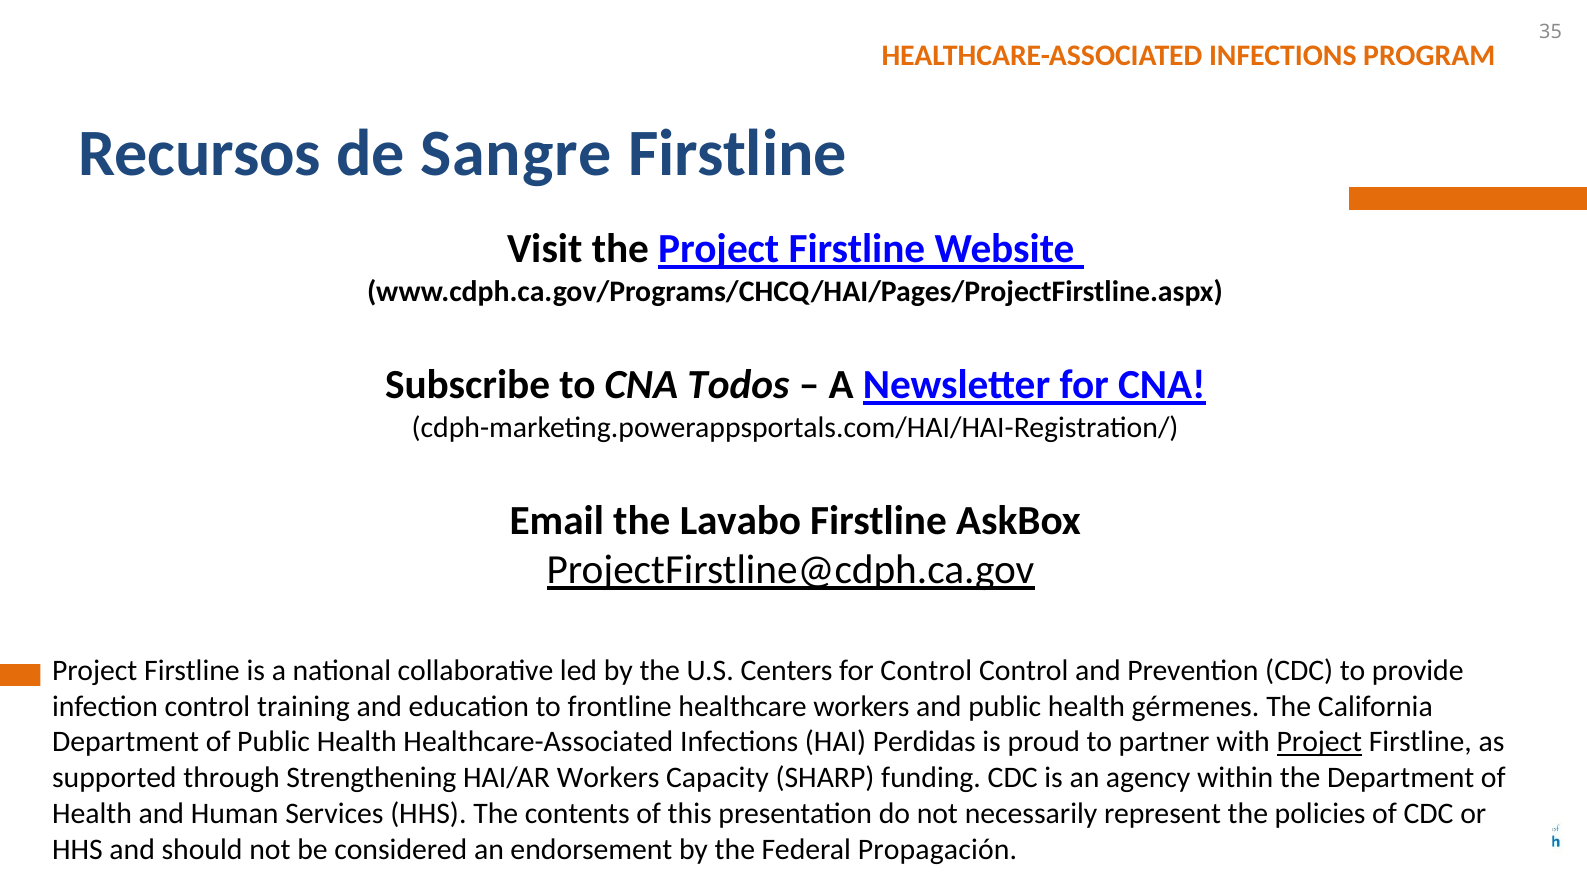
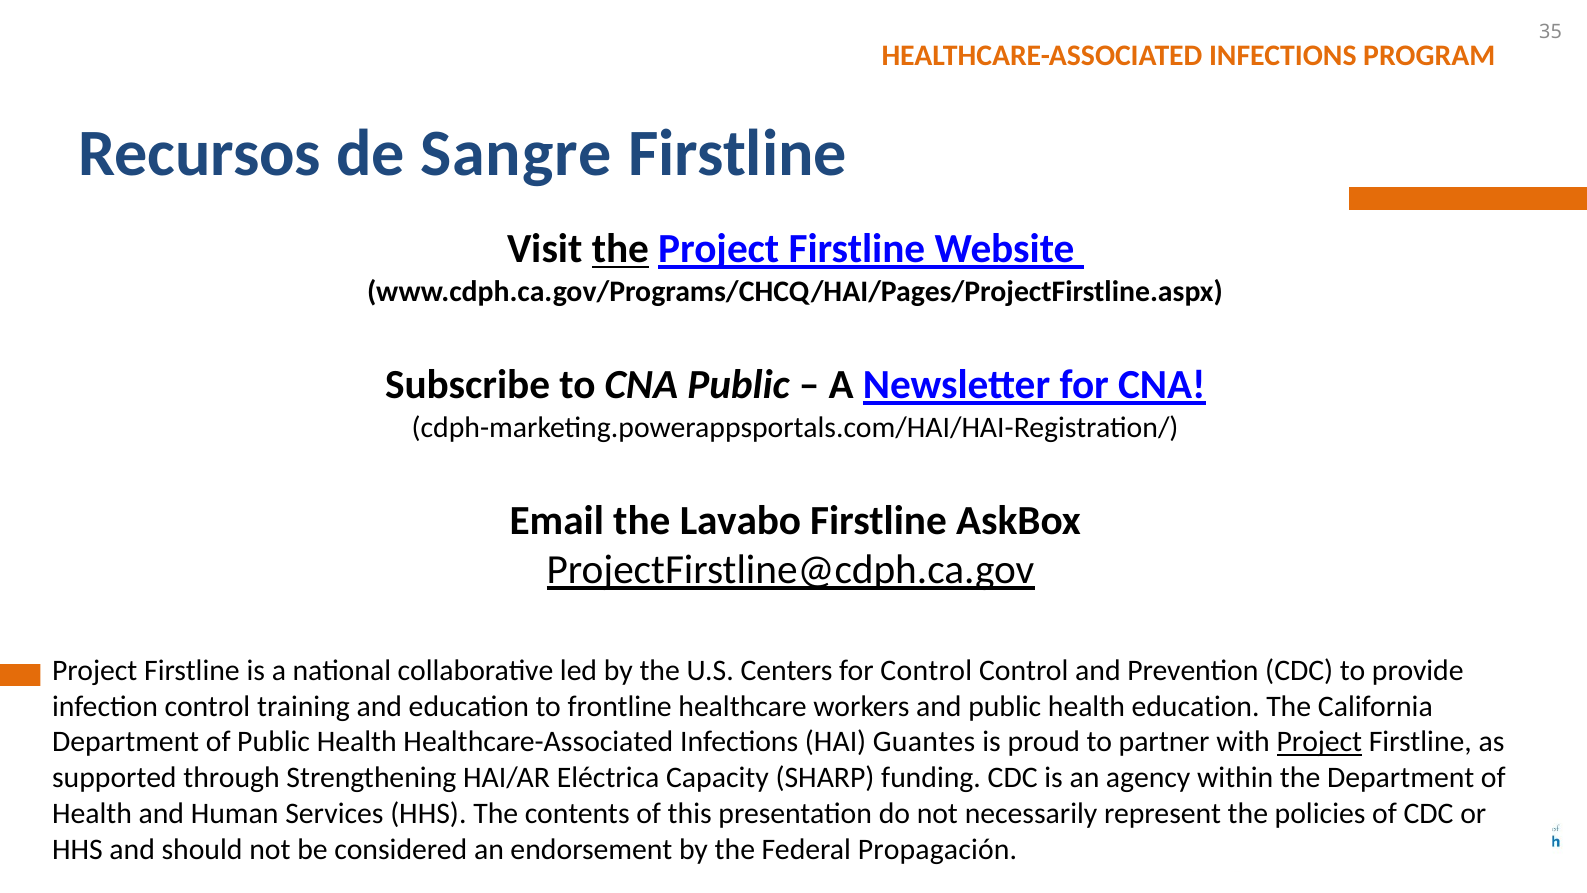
the underline: none -> present (620, 249)
CNA Todos: Todos -> Public (739, 385)
health gérmenes: gérmenes -> education (1196, 706)
Perdidas: Perdidas -> Guantes (924, 742)
HAI/AR Workers: Workers -> Eléctrica (608, 778)
